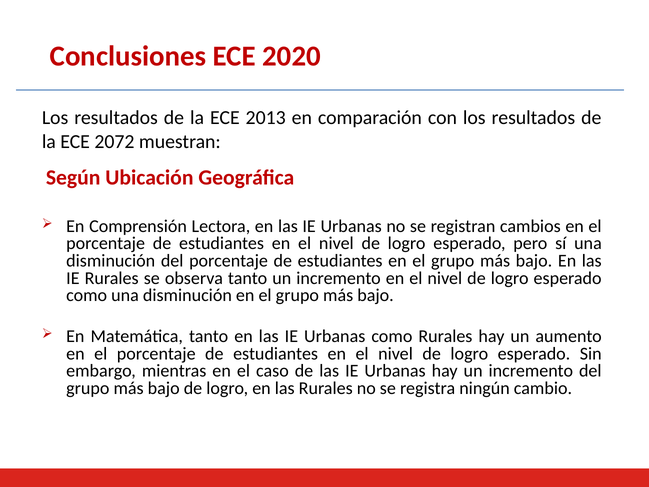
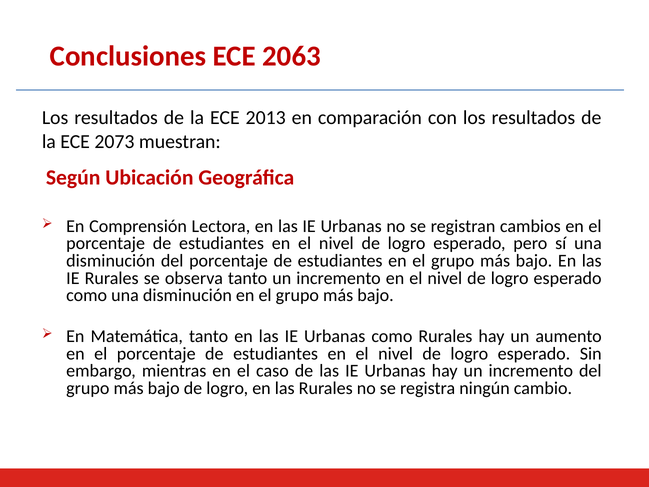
2020: 2020 -> 2063 (292, 56)
2072: 2072 -> 2073 (114, 142)
